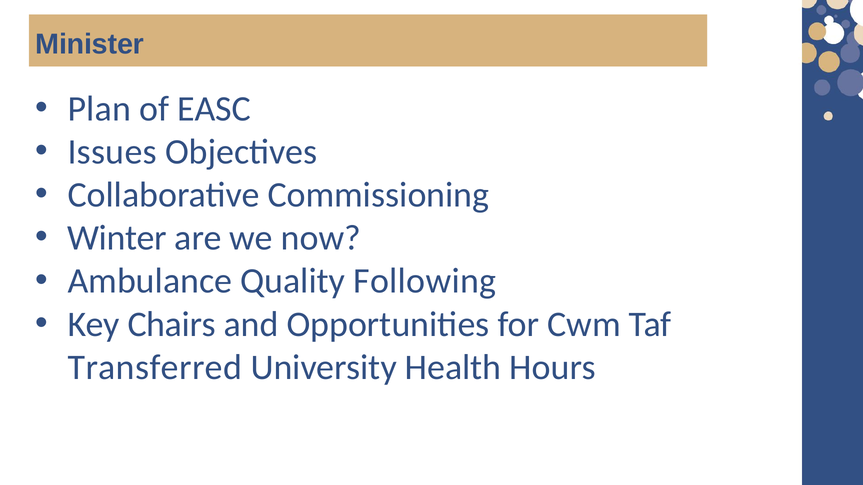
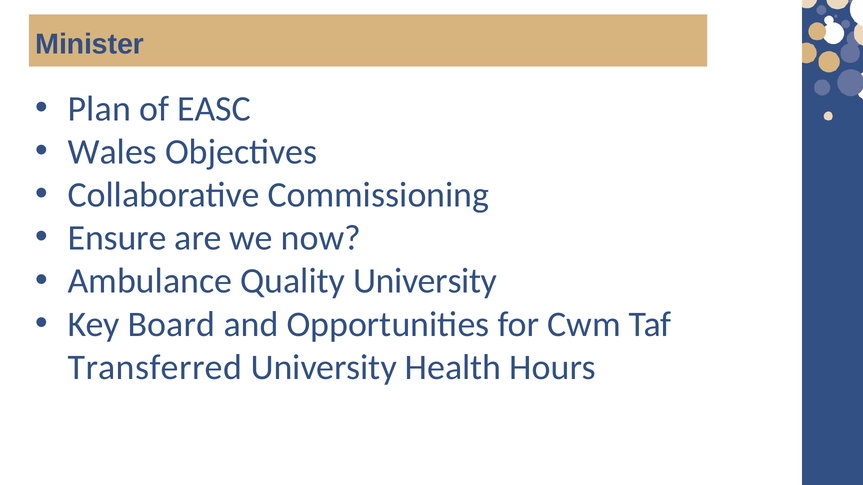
Issues: Issues -> Wales (112, 152)
Winter: Winter -> Ensure (117, 238)
Quality Following: Following -> University (425, 281)
Chairs: Chairs -> Board (171, 325)
